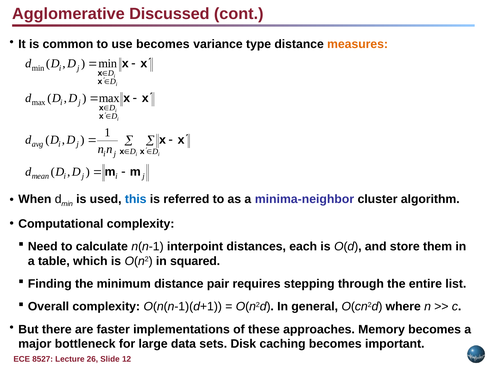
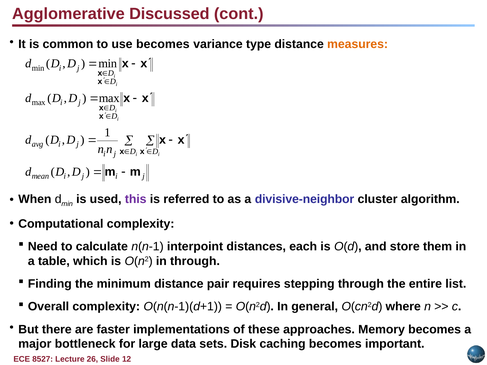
this colour: blue -> purple (136, 199)
minima-neighbor: minima-neighbor -> divisive-neighbor (305, 199)
in squared: squared -> through (195, 261)
